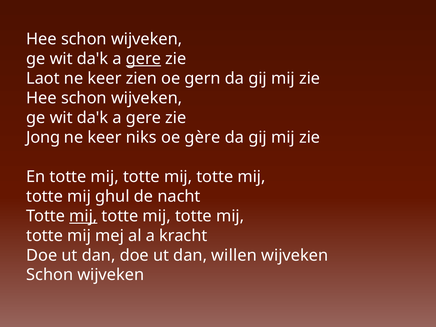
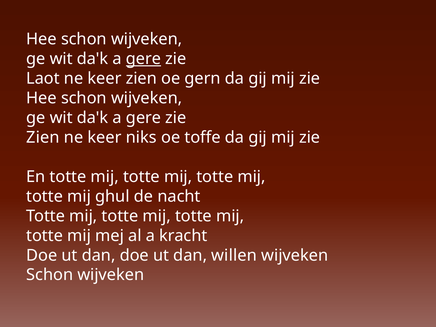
Jong: Jong -> Zien (43, 137)
gère: gère -> toffe (203, 137)
mij underline: present -> none (83, 216)
